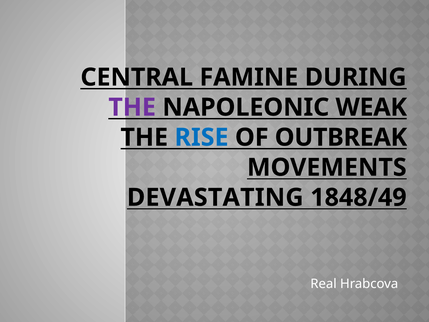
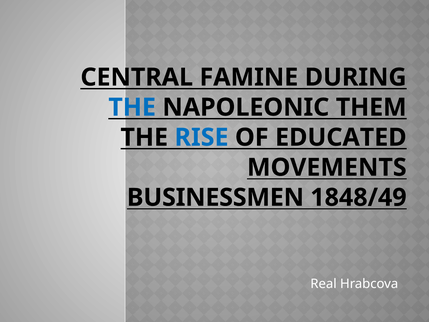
THE colour: purple -> blue (132, 107)
WEAK: WEAK -> THEM (371, 107)
OUTBREAK: OUTBREAK -> EDUCATED (341, 137)
DEVASTATING: DEVASTATING -> BUSINESSMEN (215, 197)
